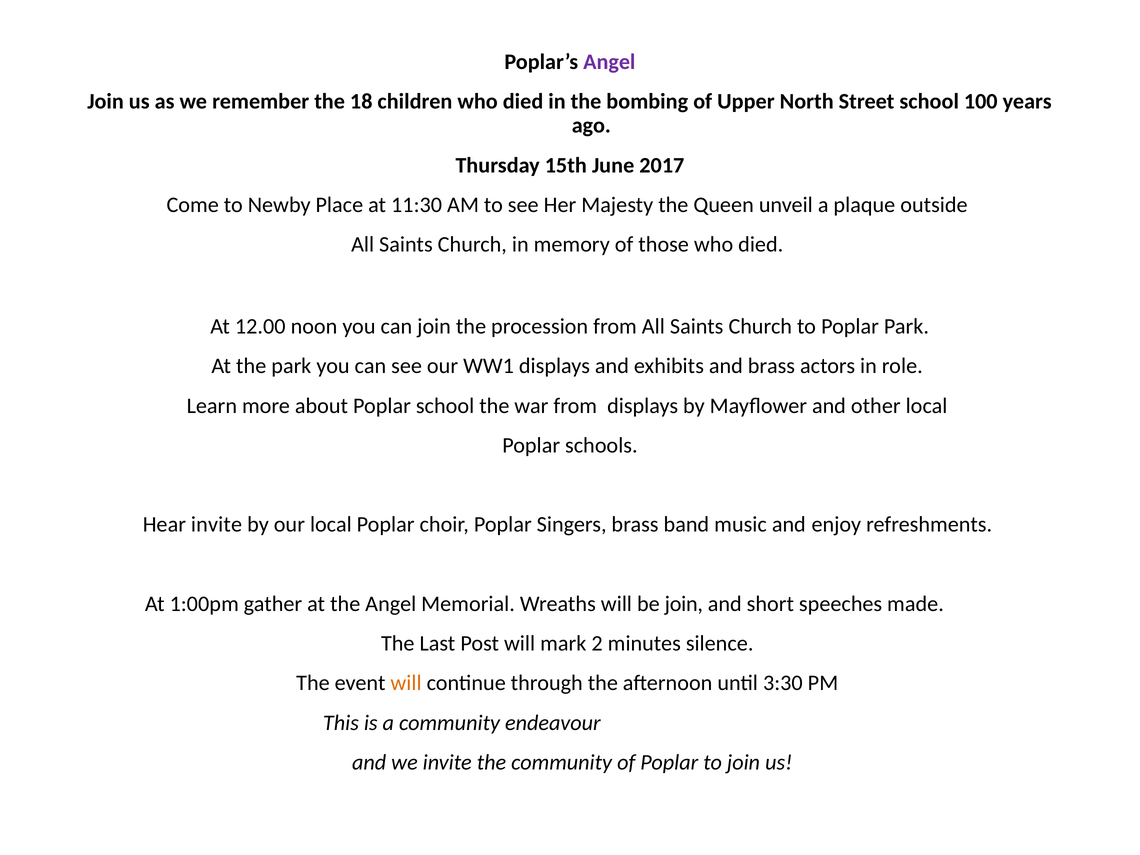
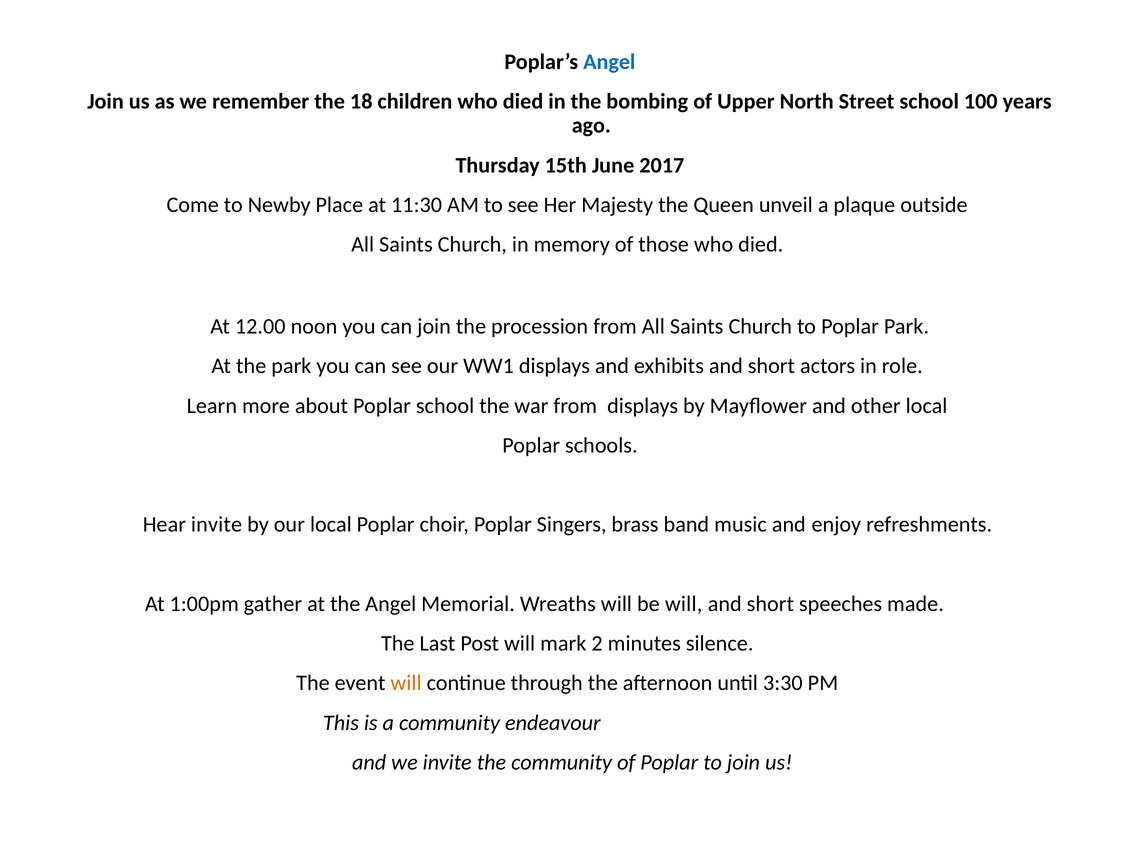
Angel colour: purple -> blue (609, 62)
exhibits and brass: brass -> short (771, 366)
be join: join -> will (684, 604)
